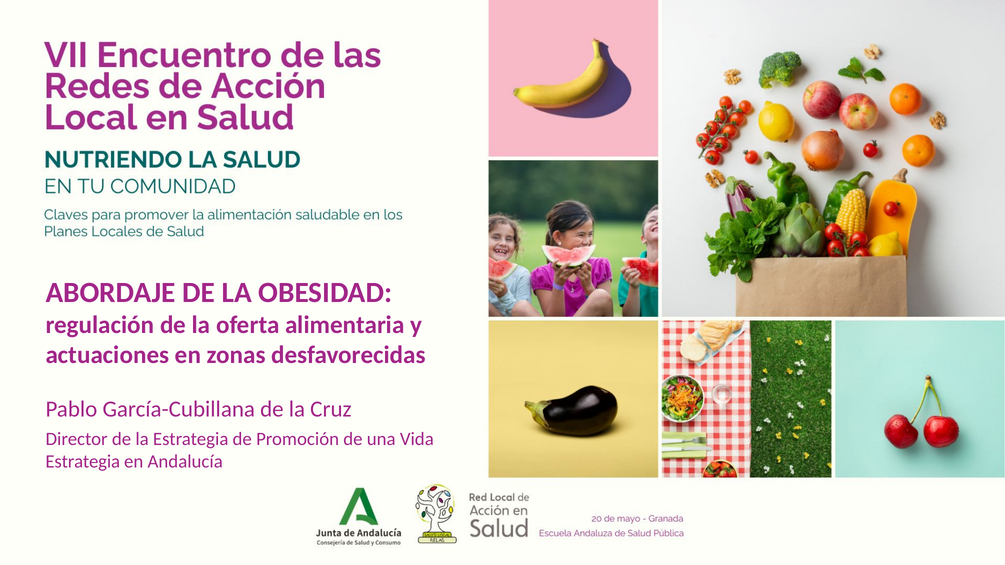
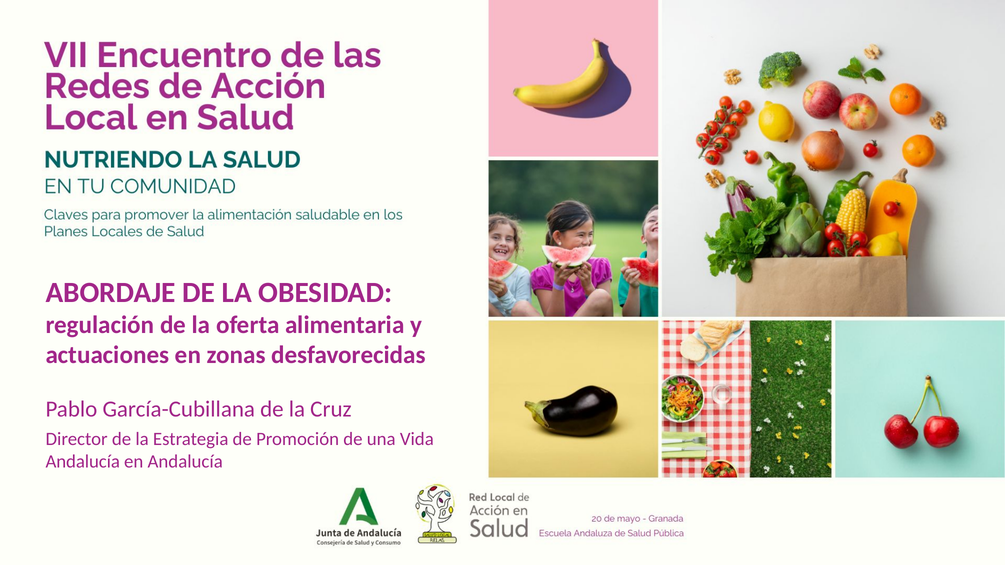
Estrategia: Estrategia -> Andalucía (83, 462)
